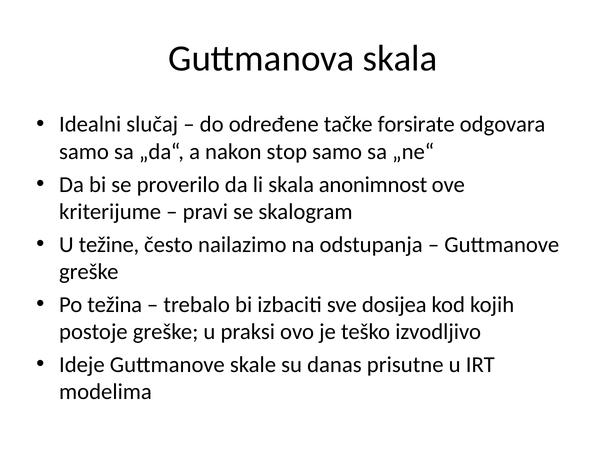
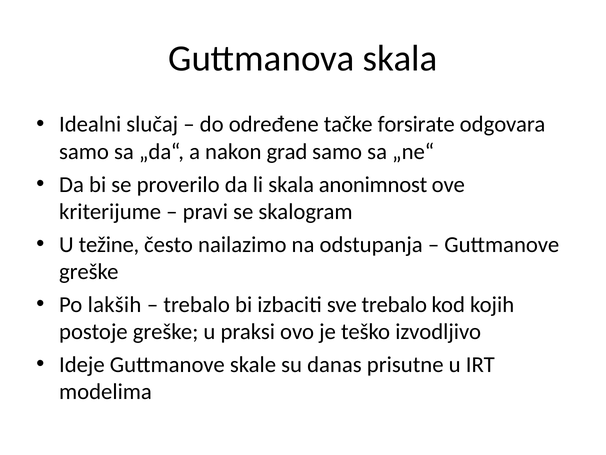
stop: stop -> grad (287, 152)
težina: težina -> lakših (115, 304)
sve dosijea: dosijea -> trebalo (394, 304)
